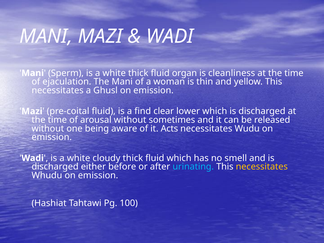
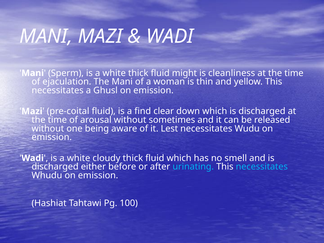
organ: organ -> might (184, 73)
lower: lower -> down (188, 111)
Acts: Acts -> Lest (169, 129)
necessitates colour: yellow -> light blue (262, 167)
